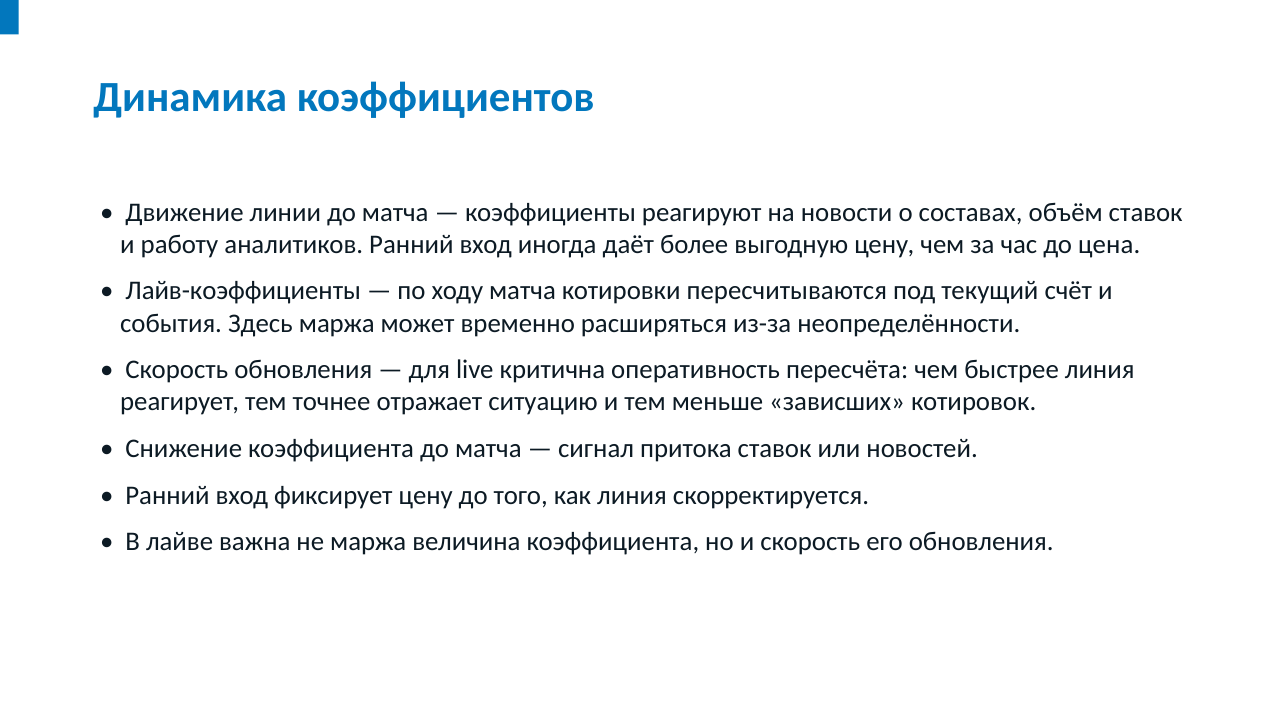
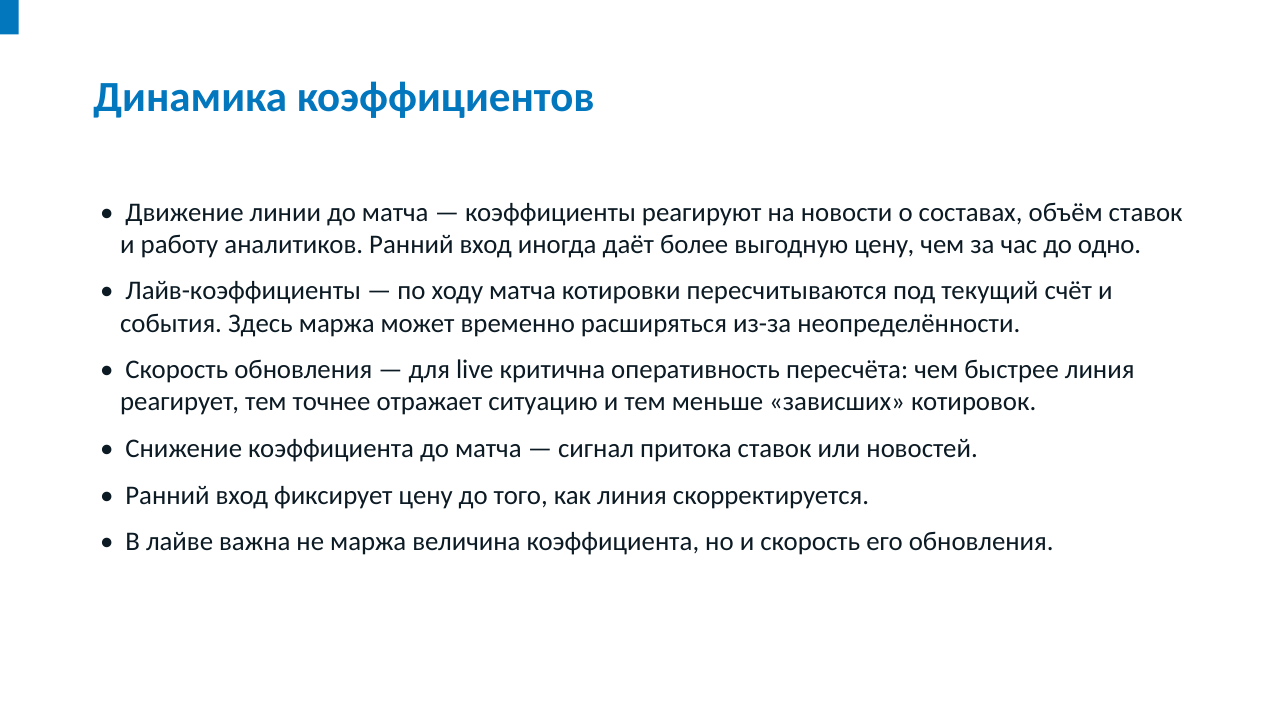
цена: цена -> одно (1109, 244)
